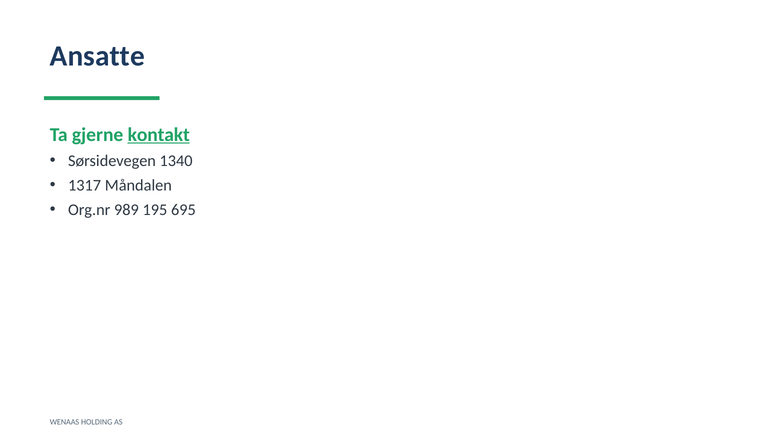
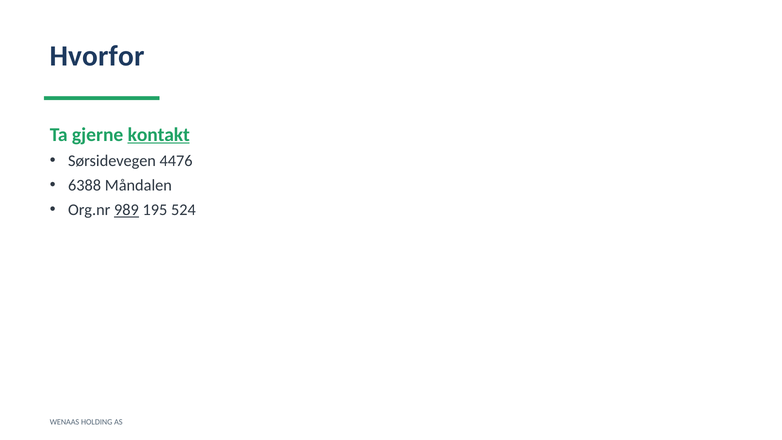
Ansatte: Ansatte -> Hvorfor (97, 56)
1340: 1340 -> 4476 (176, 161)
1317: 1317 -> 6388 (85, 185)
989 underline: none -> present (126, 210)
695: 695 -> 524 (183, 210)
